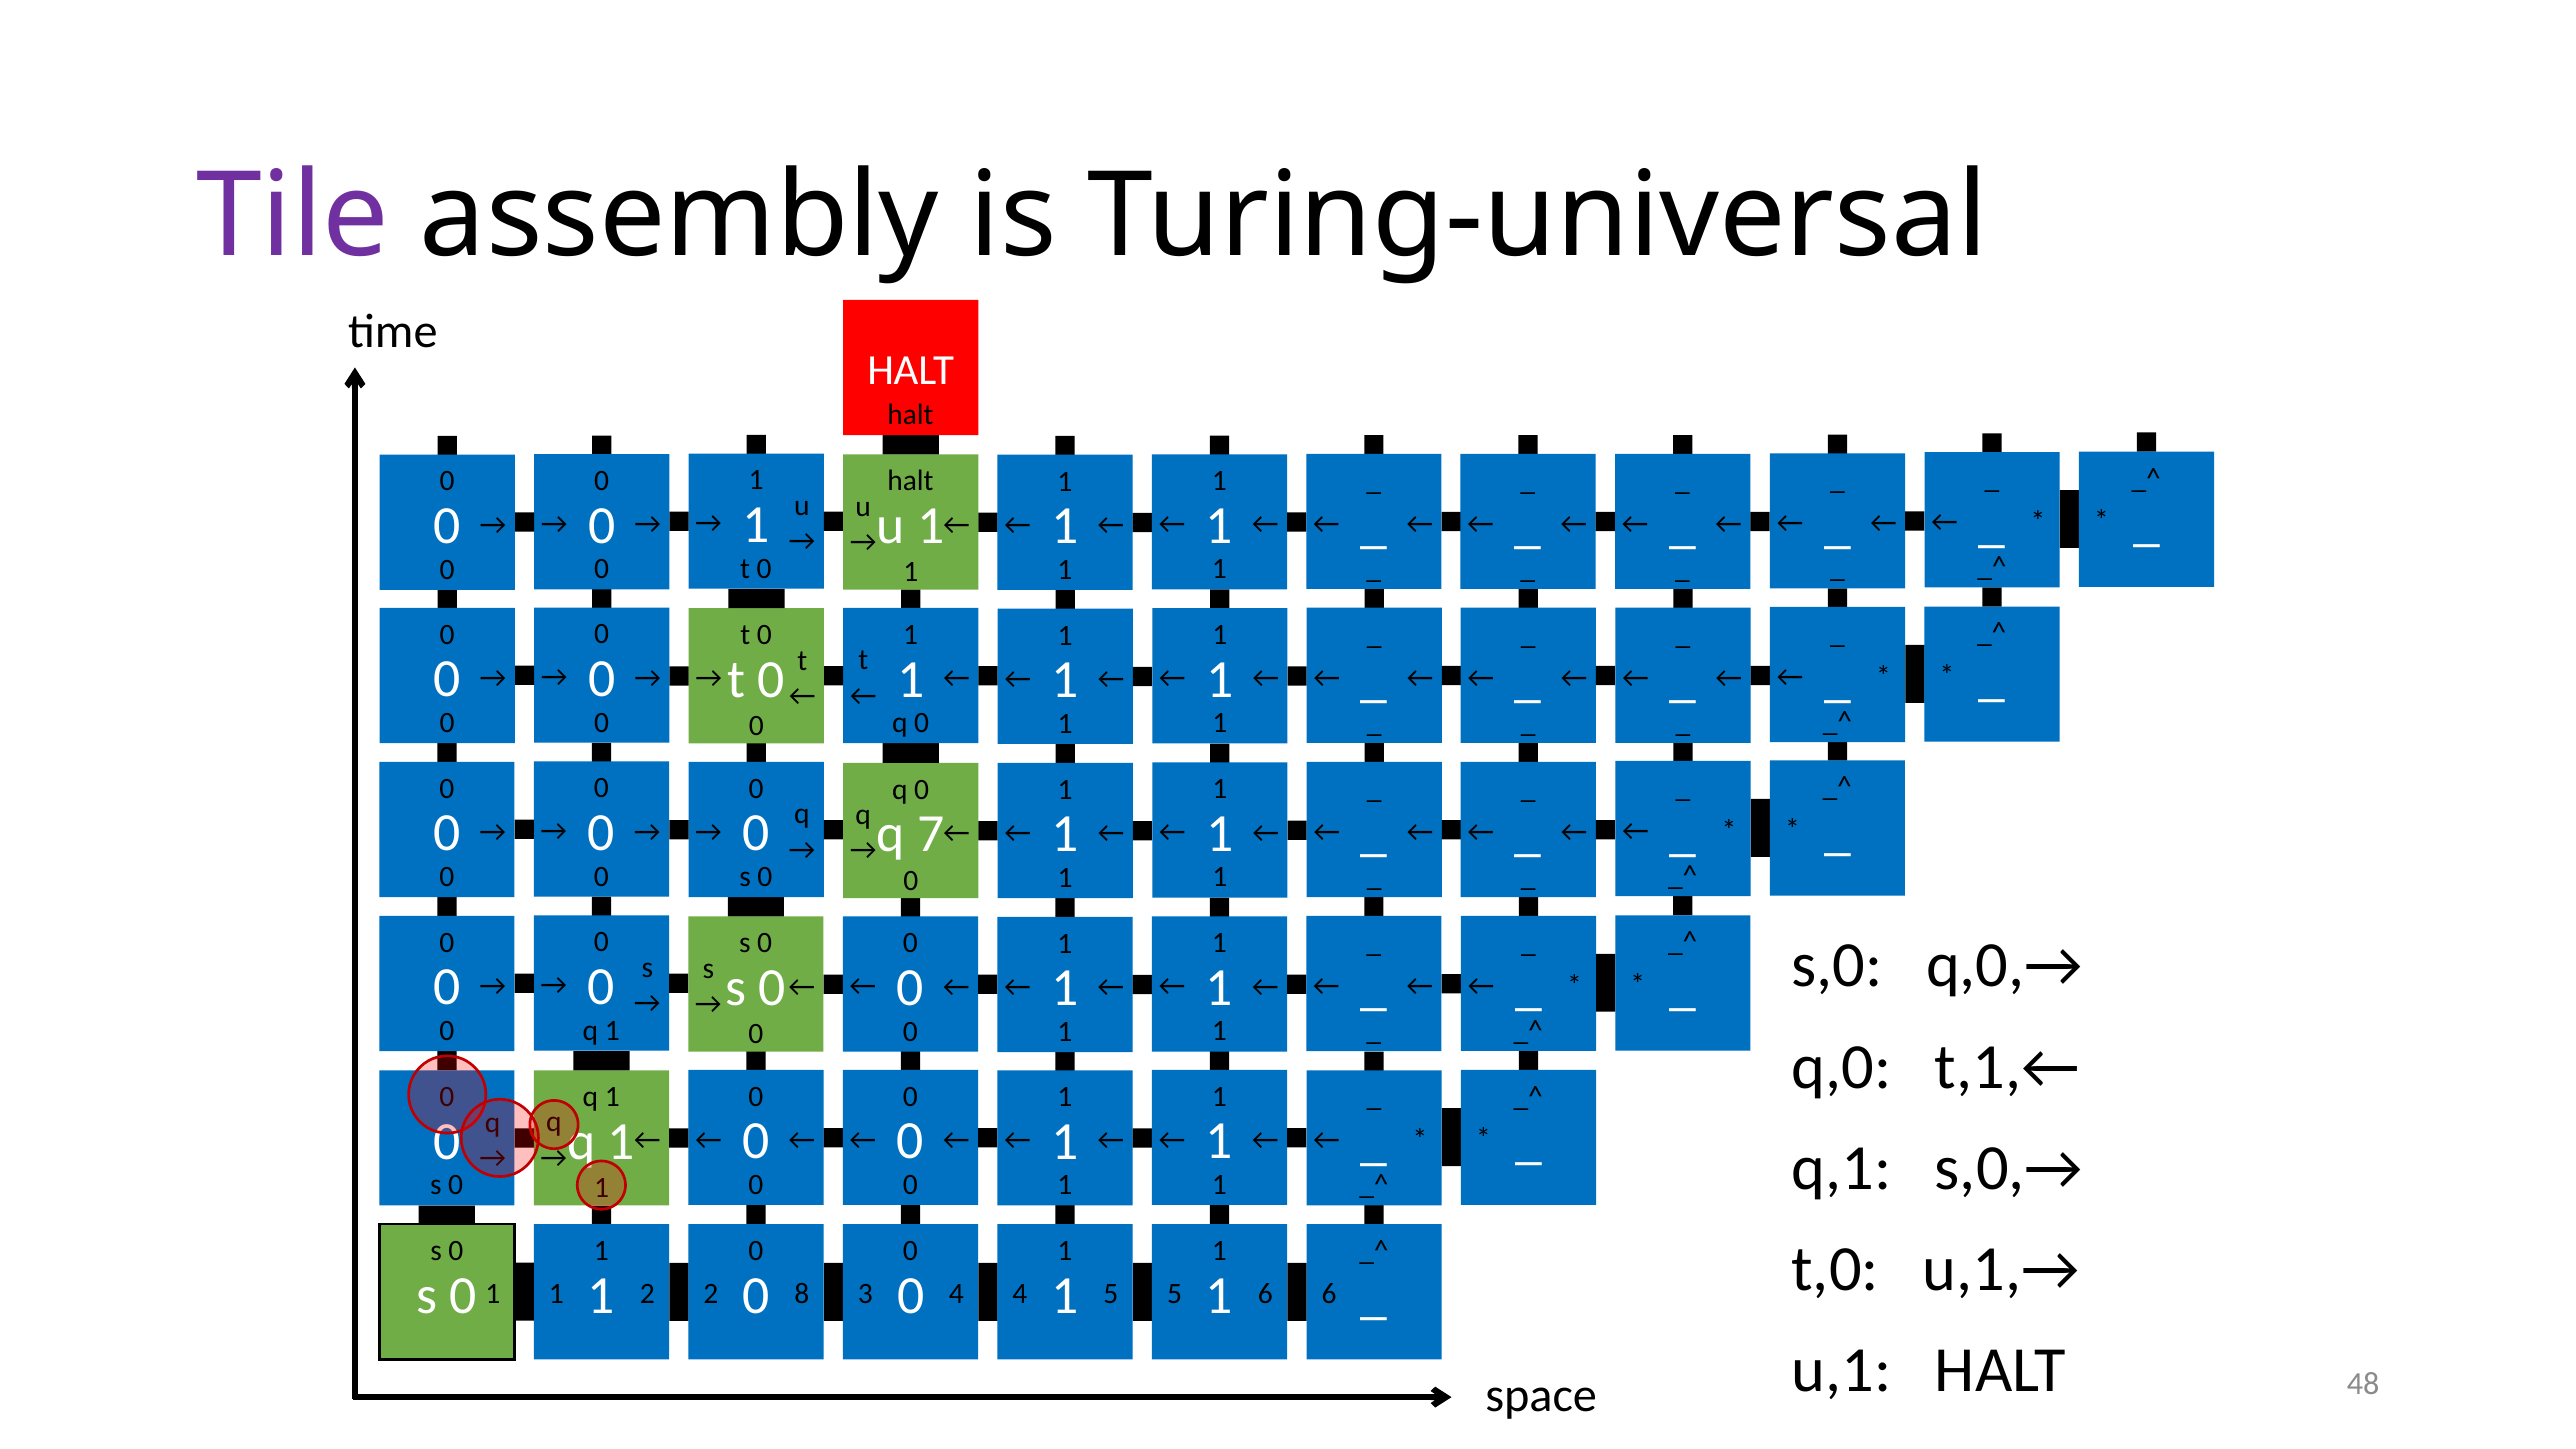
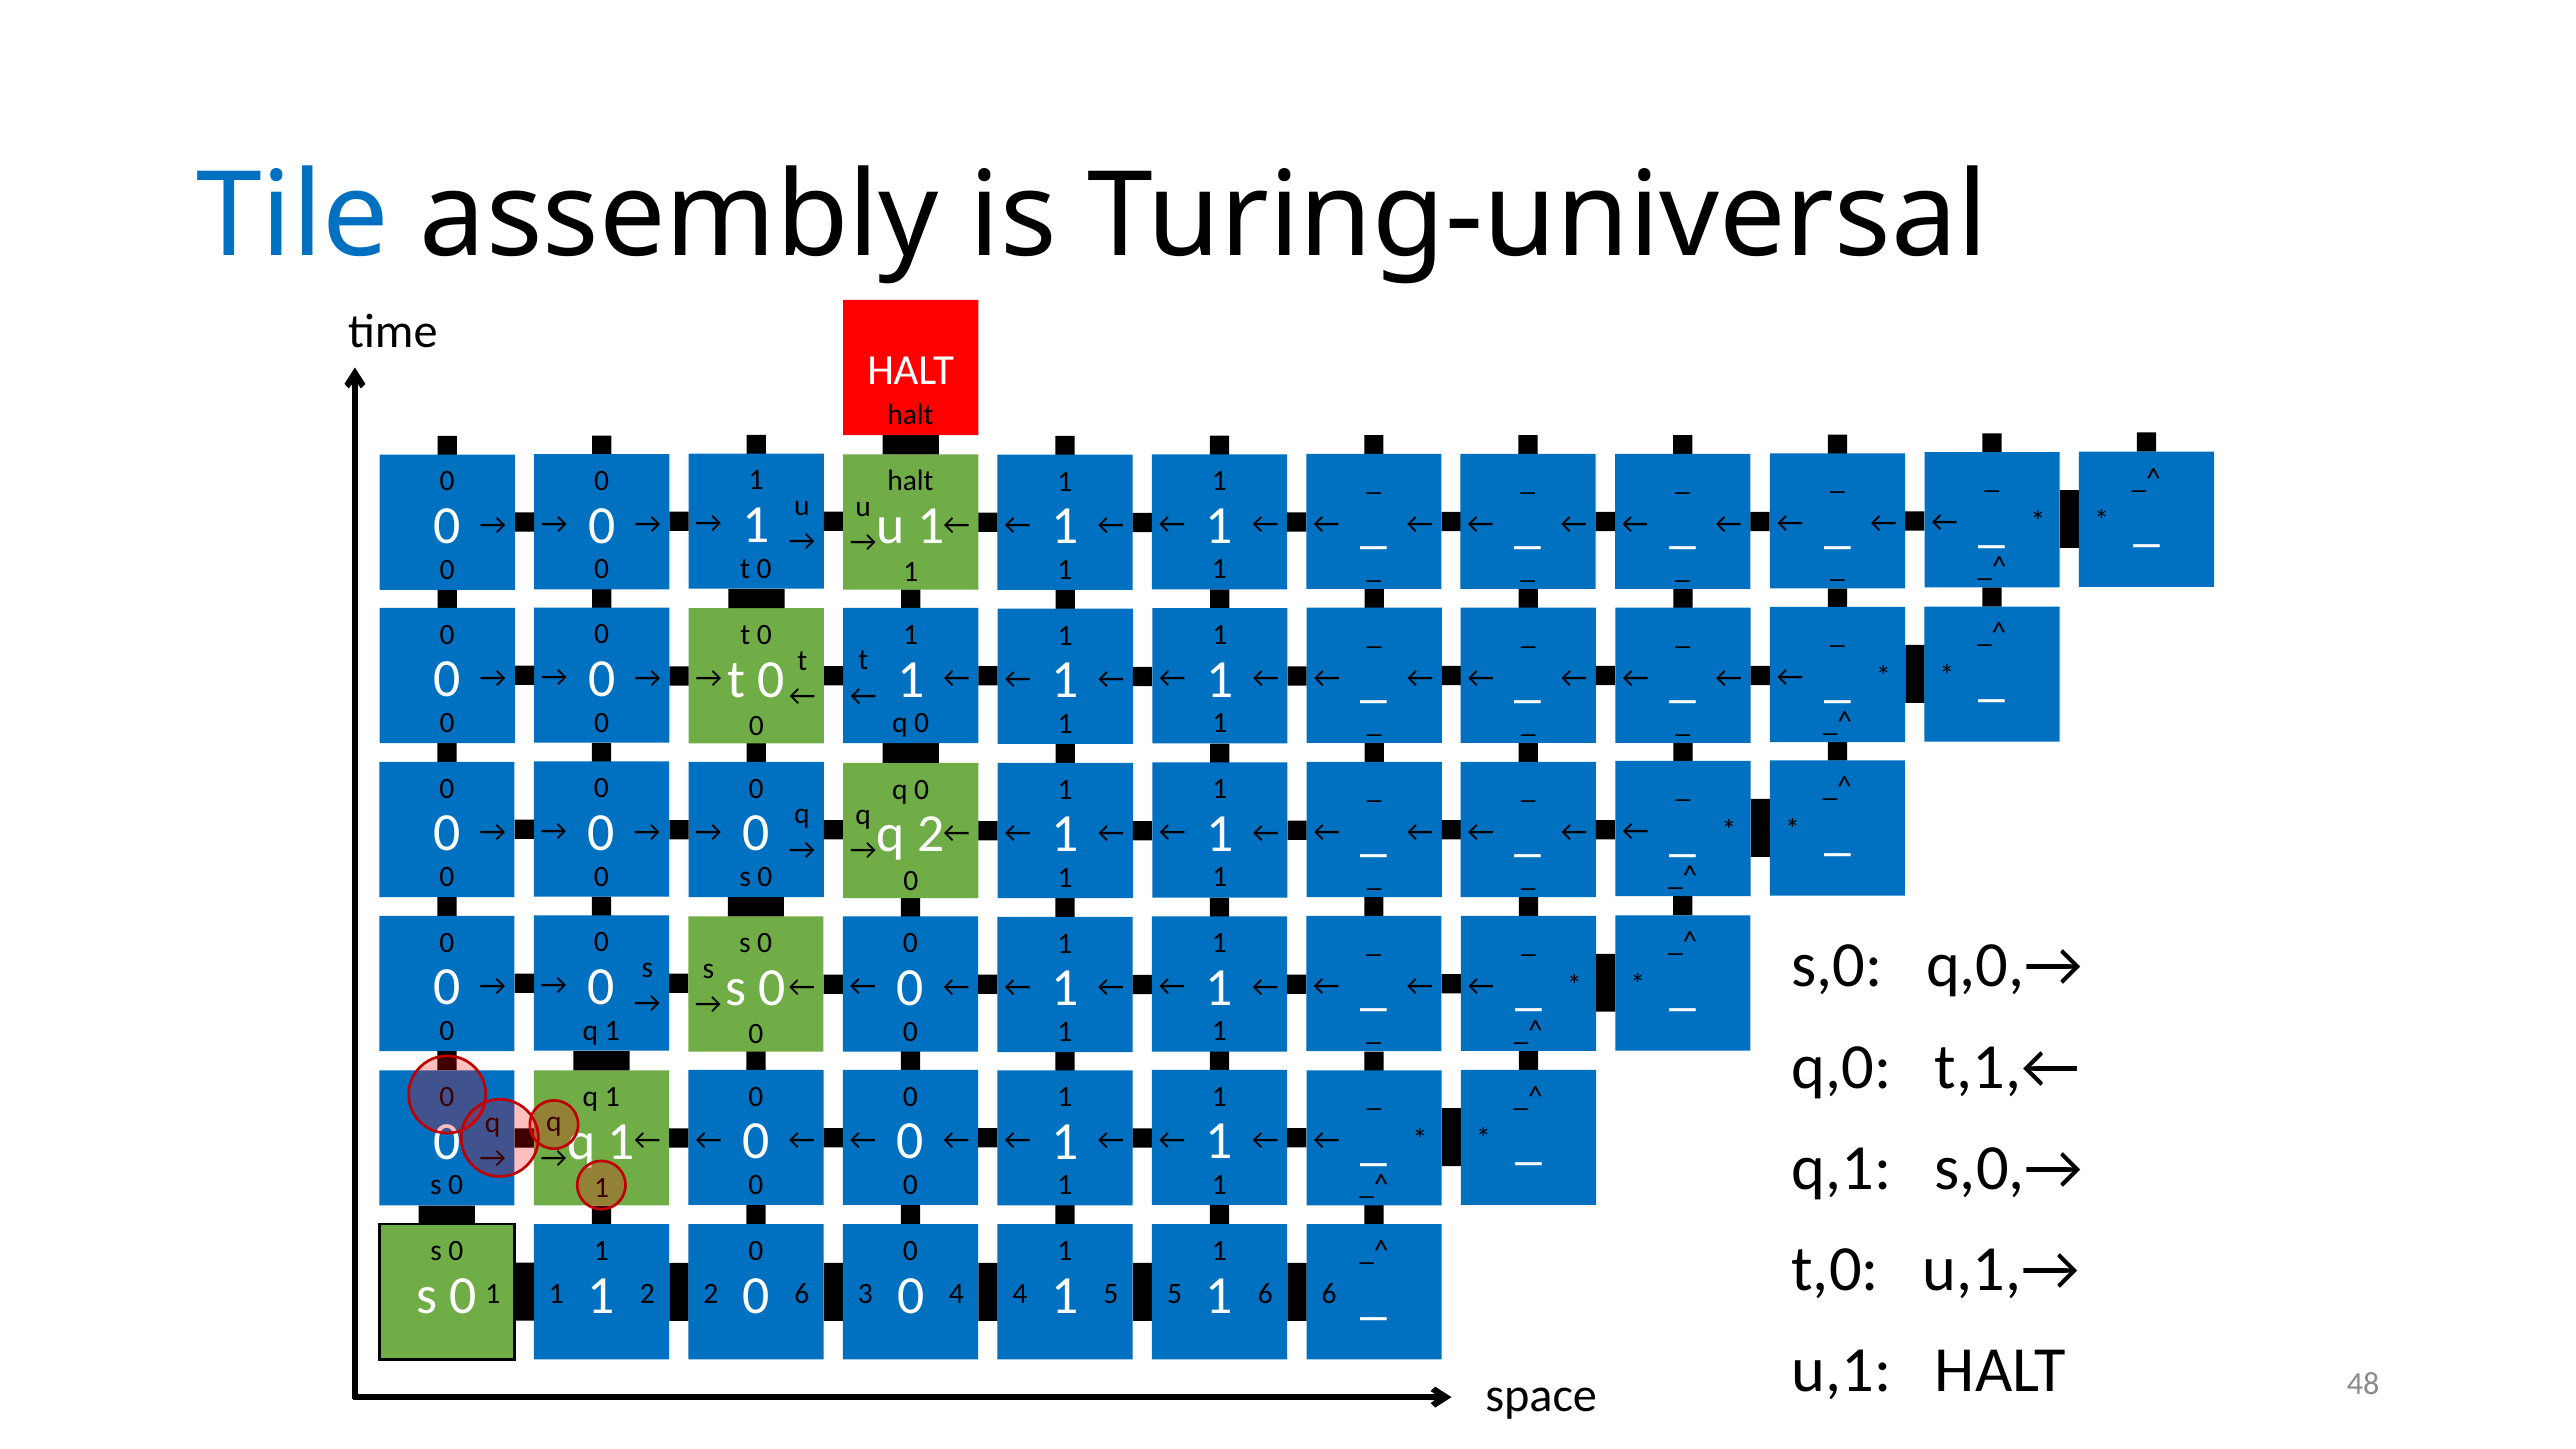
Tile colour: purple -> blue (293, 216)
q 7: 7 -> 2 (931, 834)
0 8: 8 -> 6 (802, 1294)
